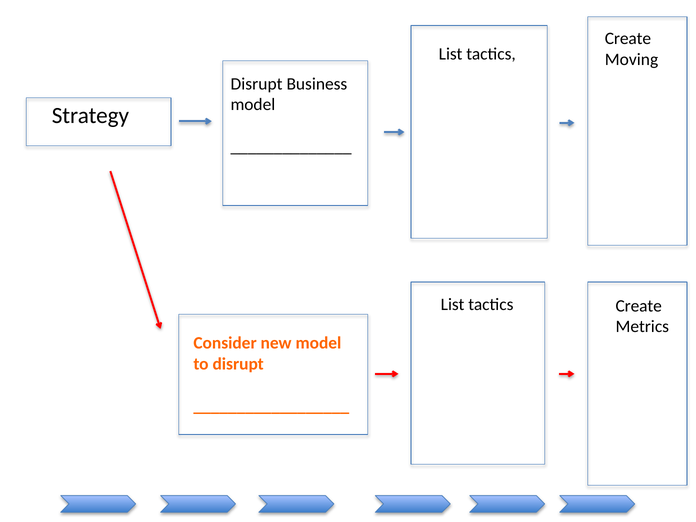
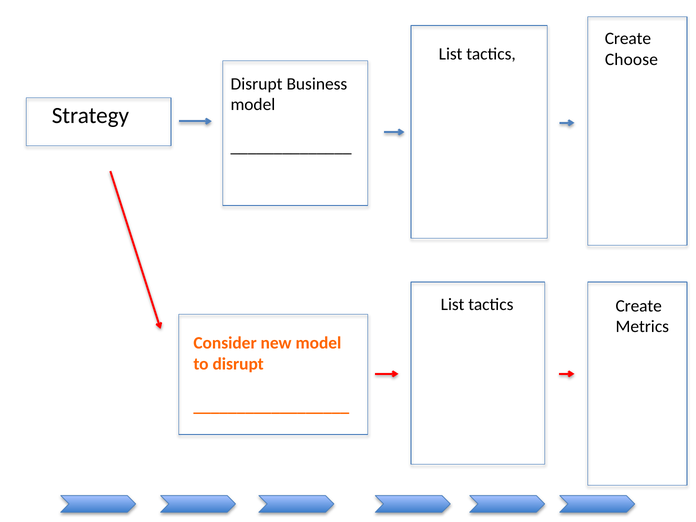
Moving: Moving -> Choose (631, 59)
